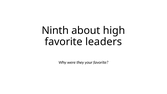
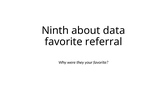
high: high -> data (114, 30)
leaders: leaders -> referral (104, 42)
